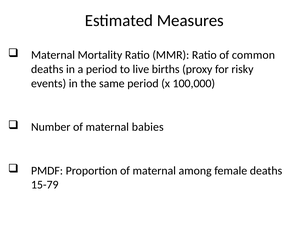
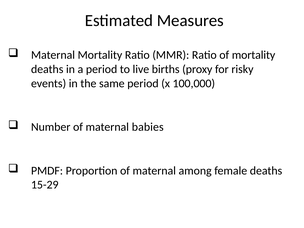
of common: common -> mortality (254, 55)
15-79: 15-79 -> 15-29 (45, 185)
